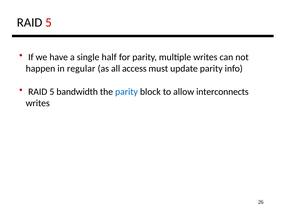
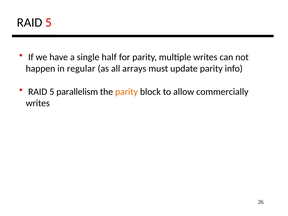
access: access -> arrays (134, 69)
bandwidth: bandwidth -> parallelism (77, 92)
parity colour: blue -> orange (127, 92)
interconnects: interconnects -> commercially (222, 92)
